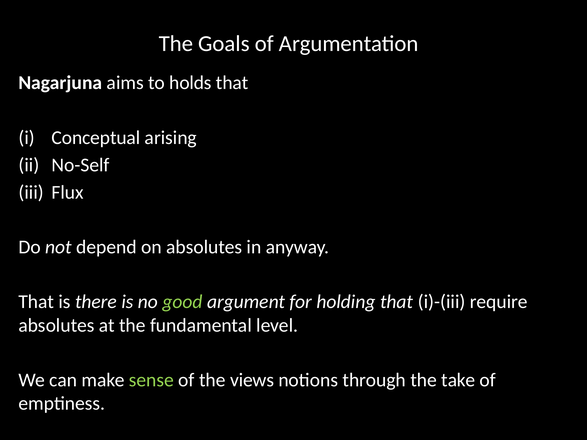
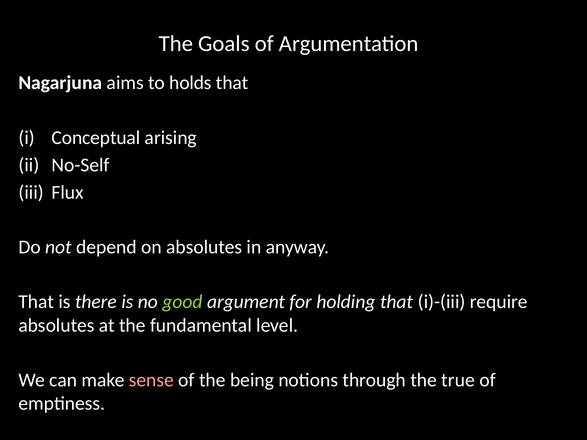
sense colour: light green -> pink (151, 380)
views: views -> being (252, 380)
take: take -> true (458, 380)
